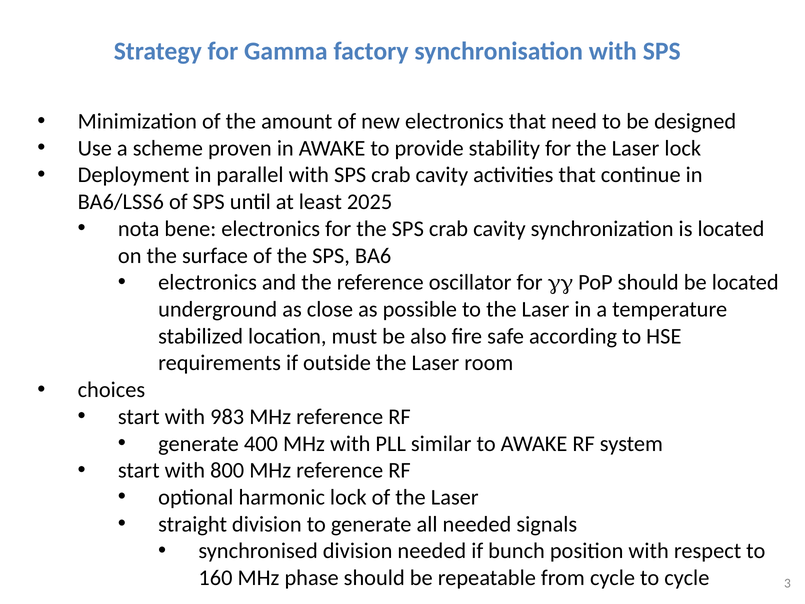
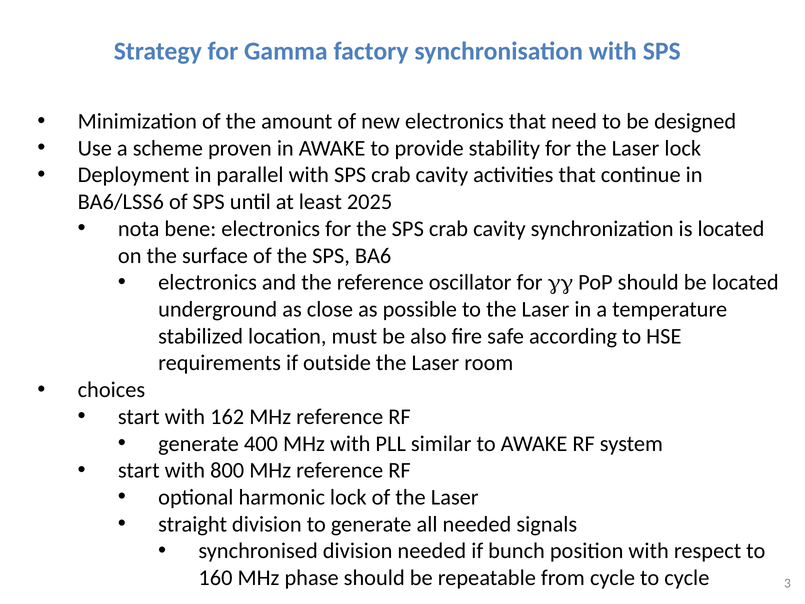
983: 983 -> 162 (227, 417)
